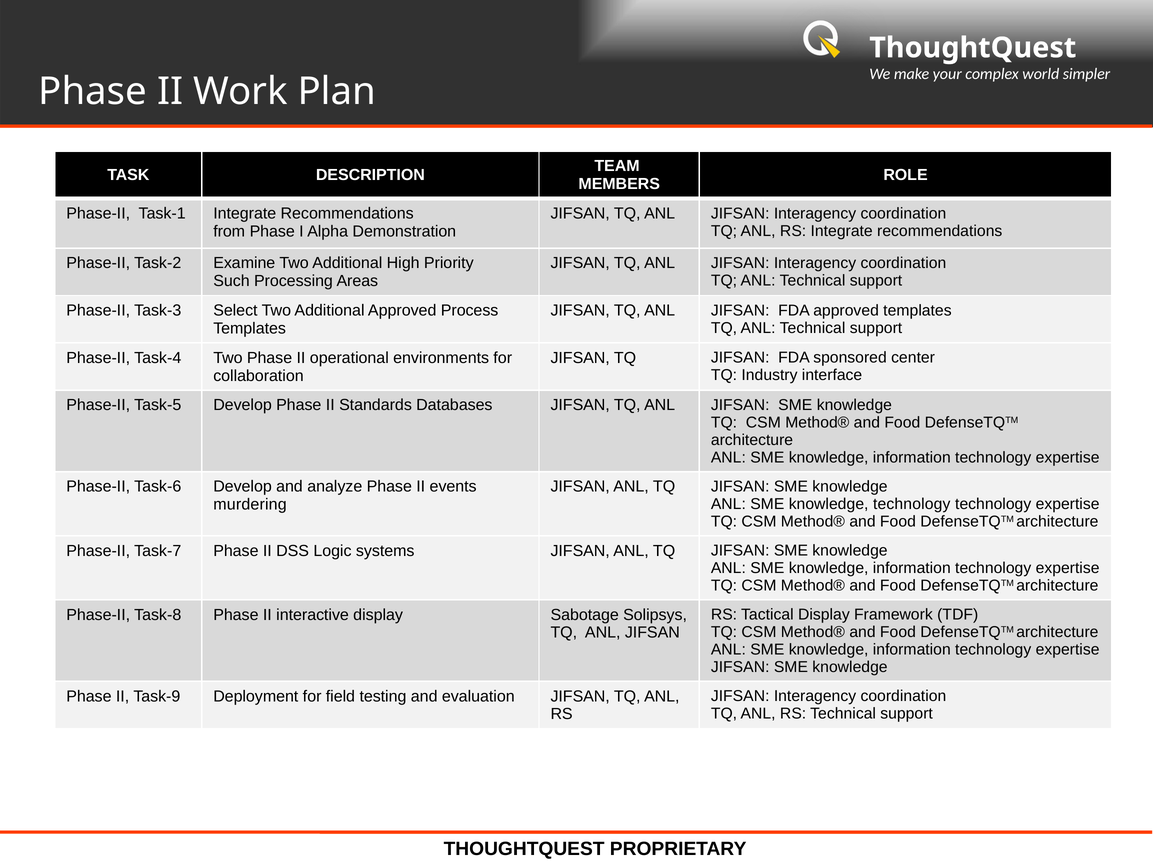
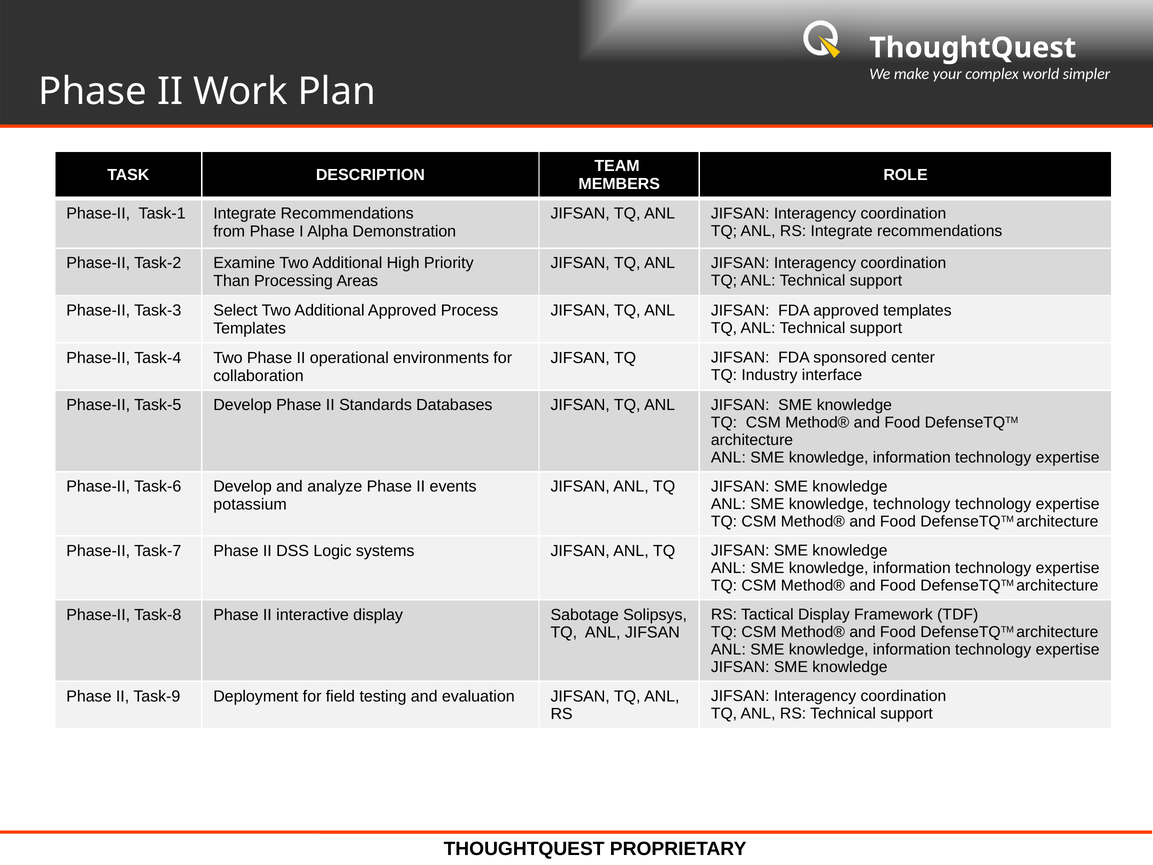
Such: Such -> Than (232, 281)
murdering: murdering -> potassium (250, 504)
